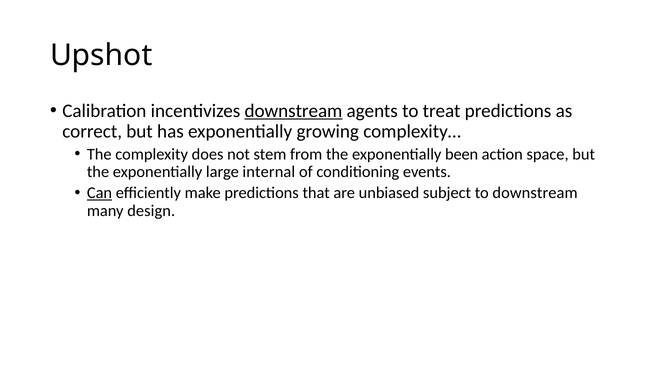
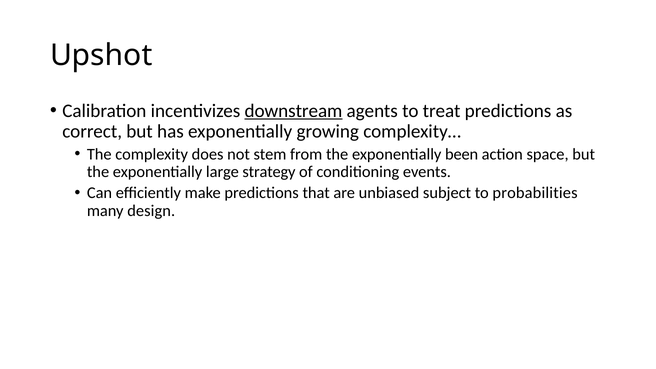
internal: internal -> strategy (269, 172)
Can underline: present -> none (100, 193)
to downstream: downstream -> probabilities (535, 193)
